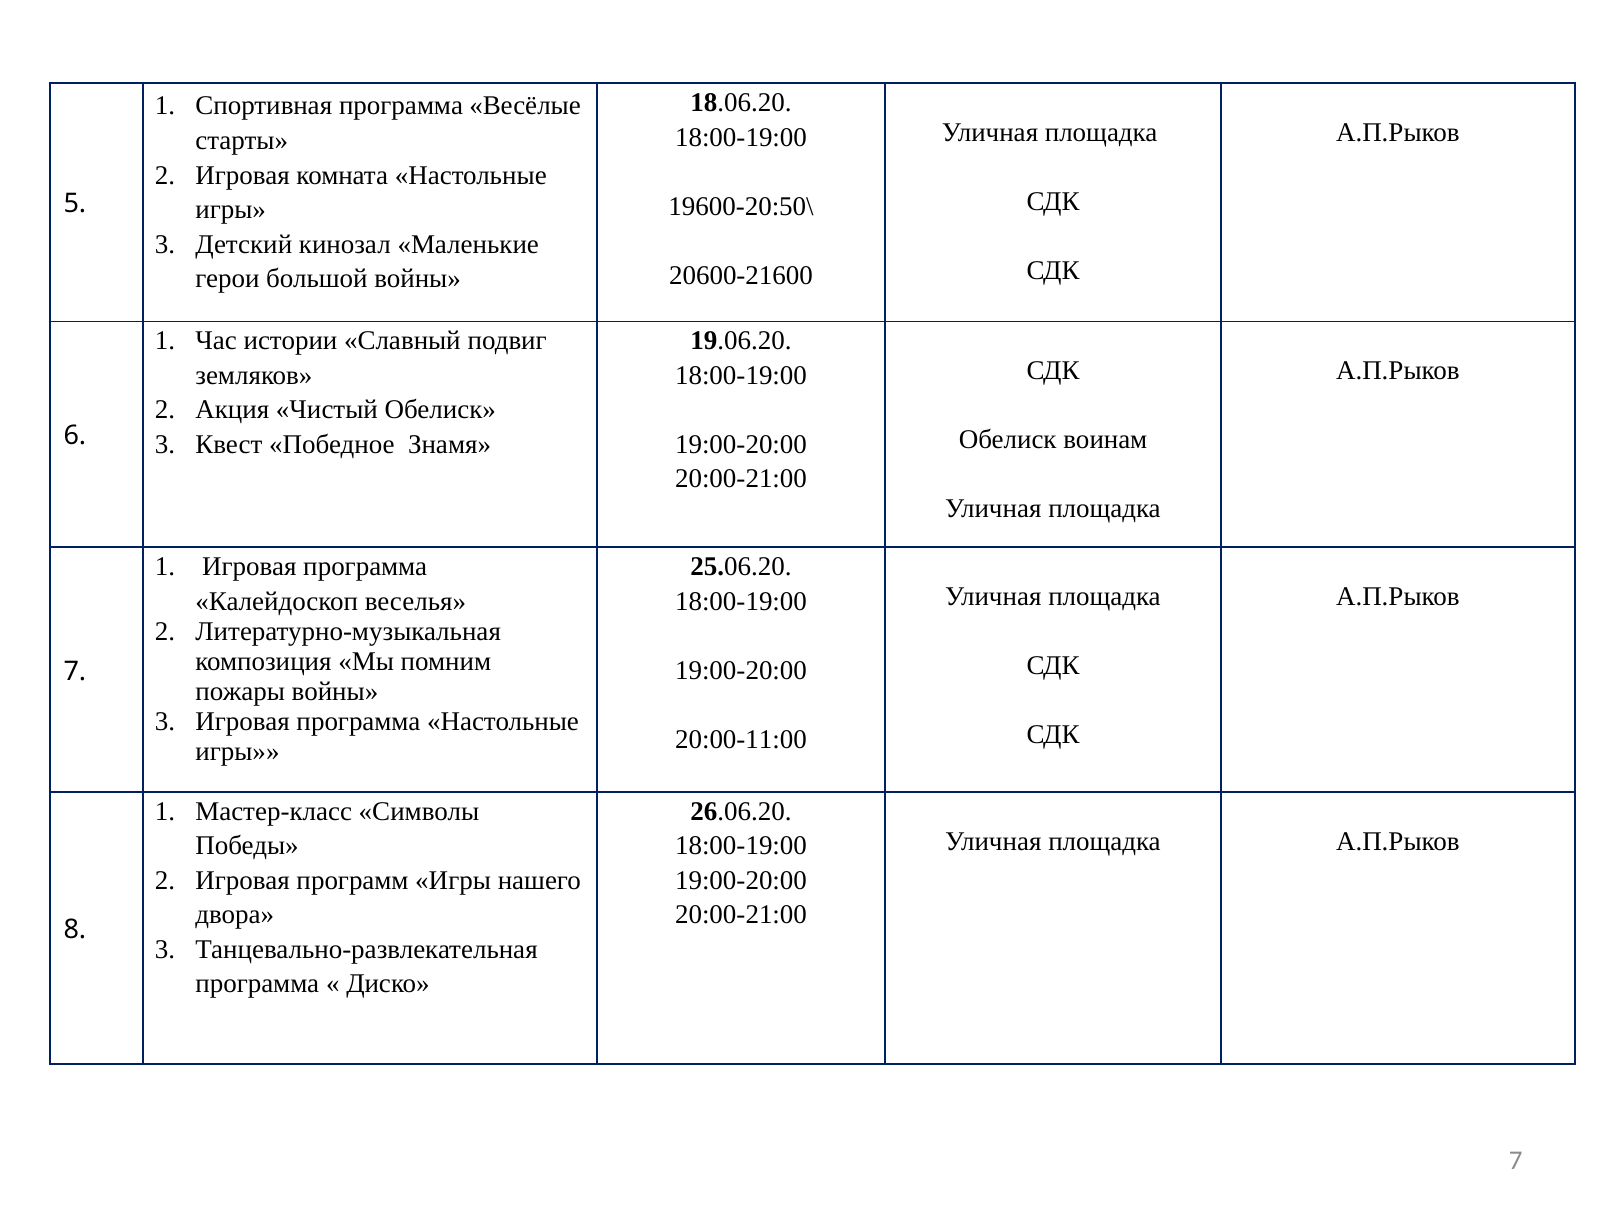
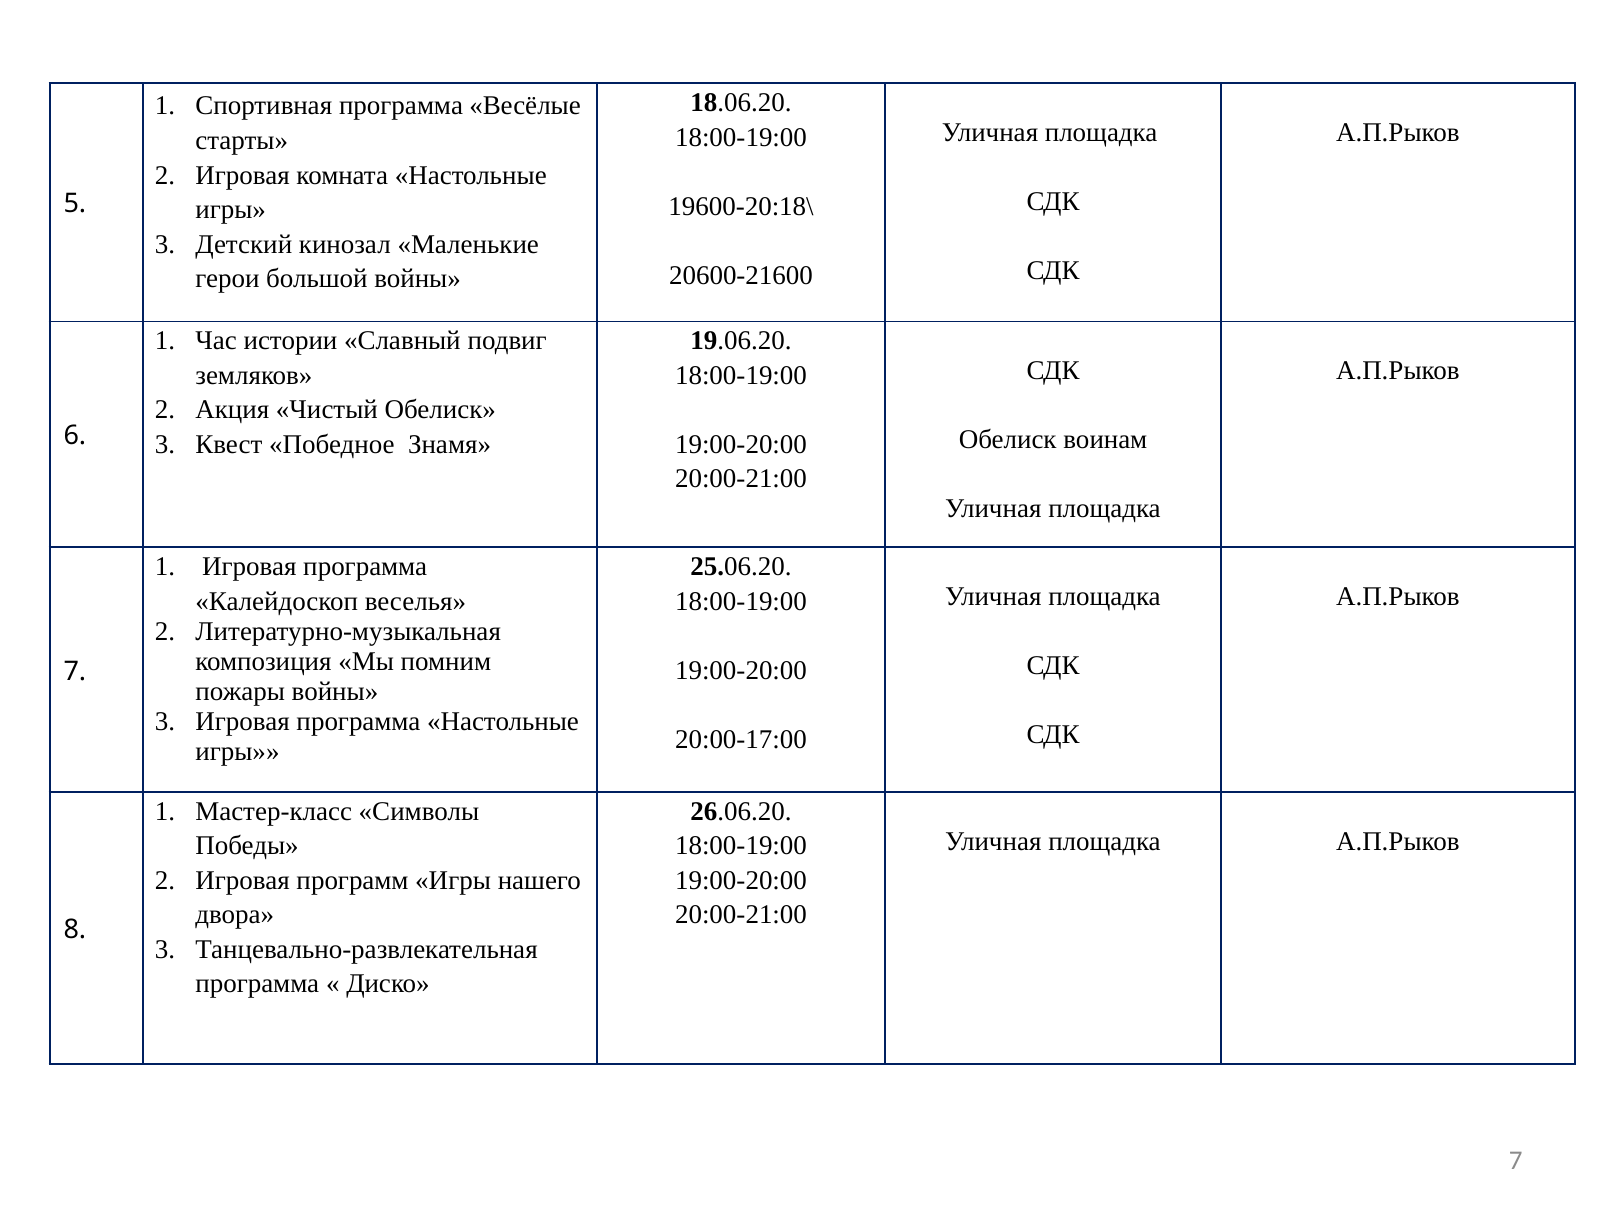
19600-20:50\: 19600-20:50\ -> 19600-20:18\ (741, 207)
20:00-11:00: 20:00-11:00 -> 20:00-17:00 (741, 740)
